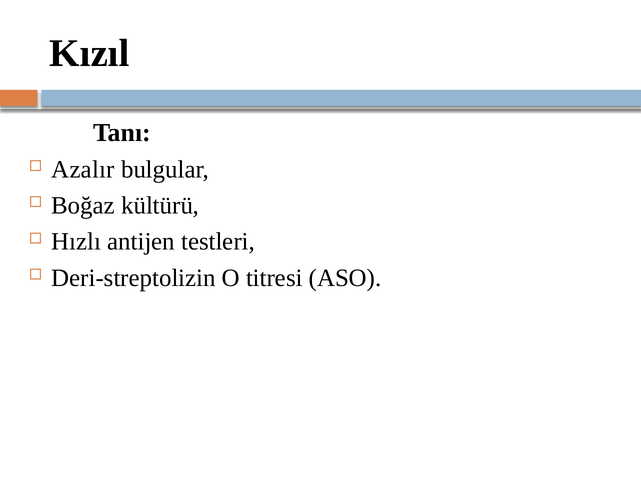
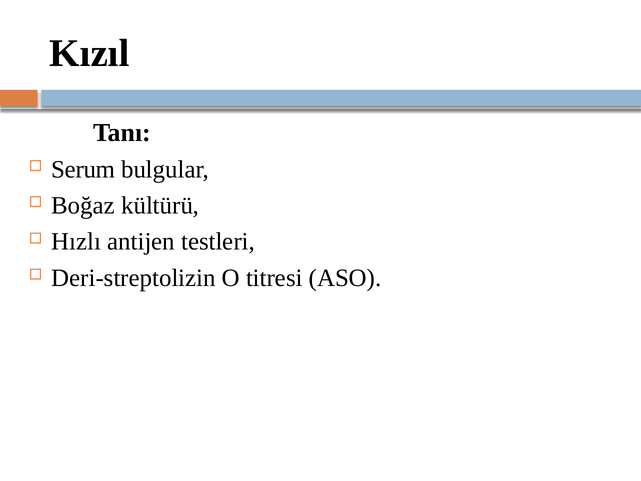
Azalır: Azalır -> Serum (83, 169)
